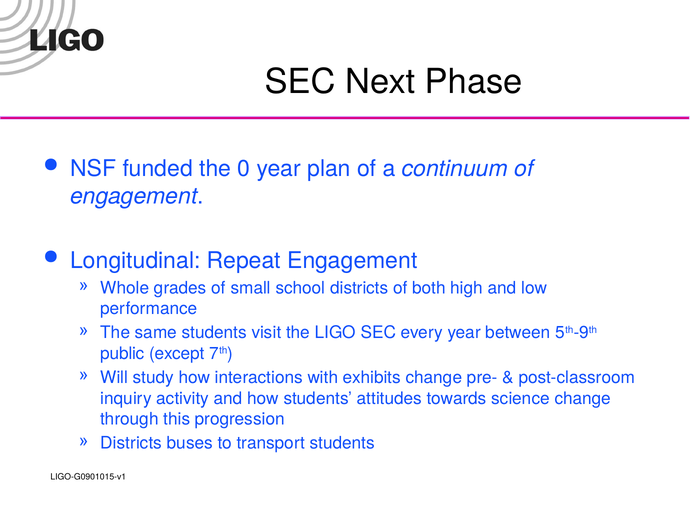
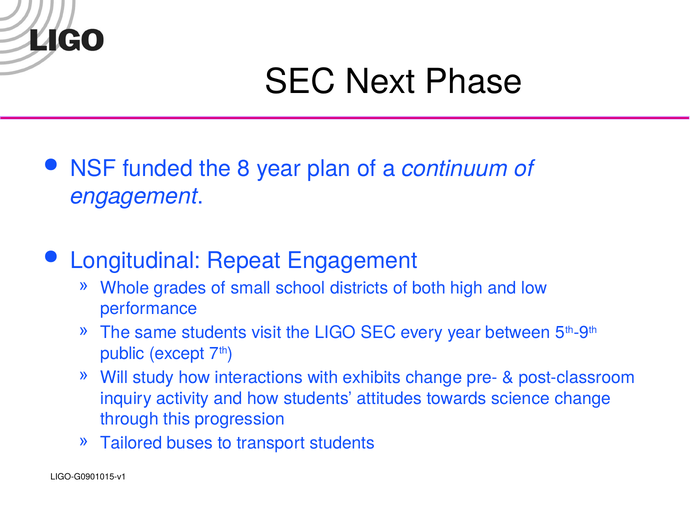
0: 0 -> 8 (244, 168)
Districts: Districts -> Tailored (131, 443)
